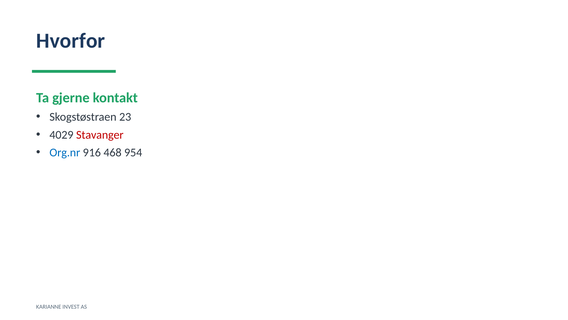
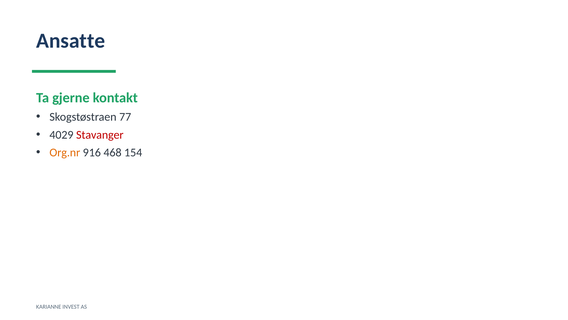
Hvorfor: Hvorfor -> Ansatte (71, 41)
23: 23 -> 77 (125, 117)
Org.nr colour: blue -> orange (65, 152)
954: 954 -> 154 (133, 152)
